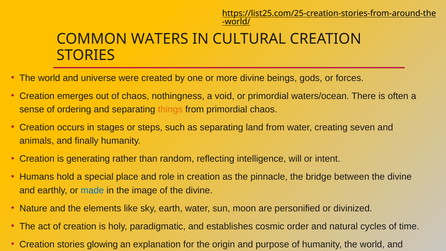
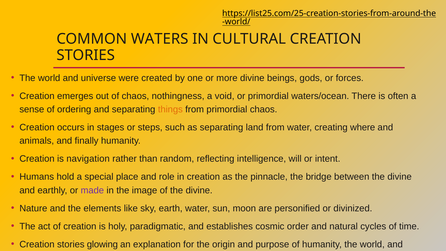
seven: seven -> where (363, 127)
generating: generating -> navigation (88, 159)
made colour: blue -> purple (92, 190)
